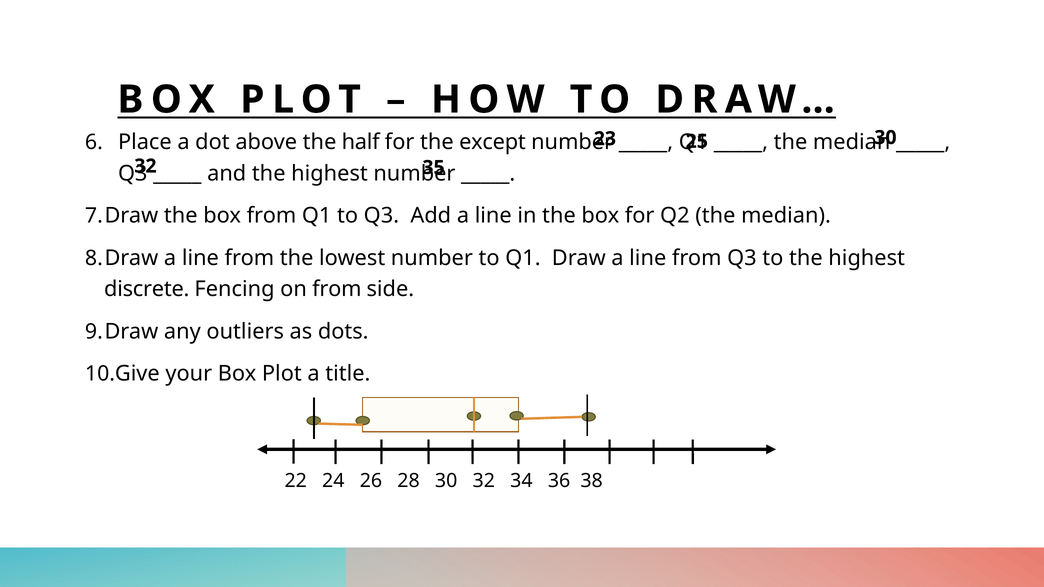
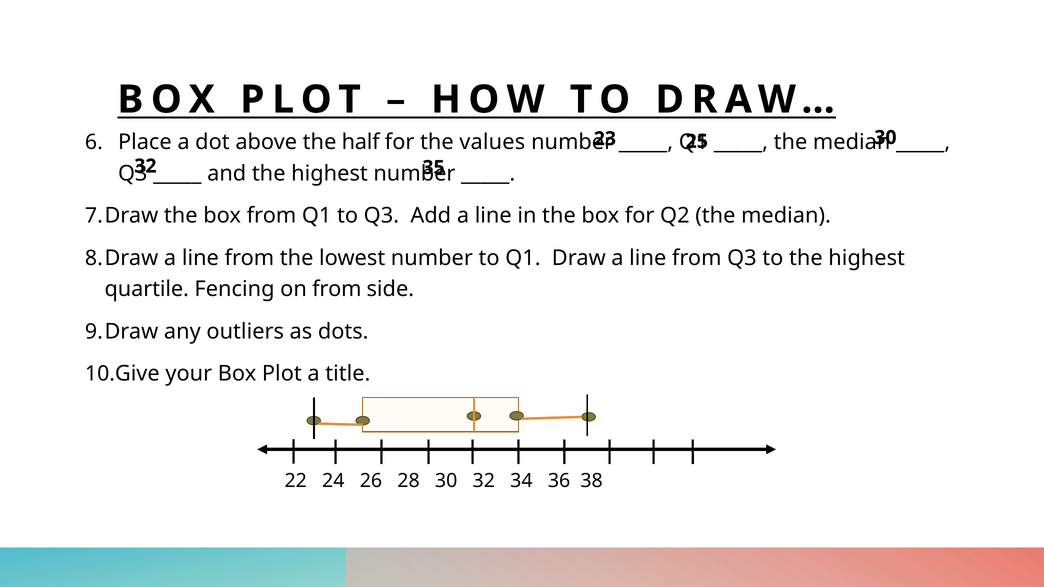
except: except -> values (492, 142)
discrete: discrete -> quartile (147, 289)
